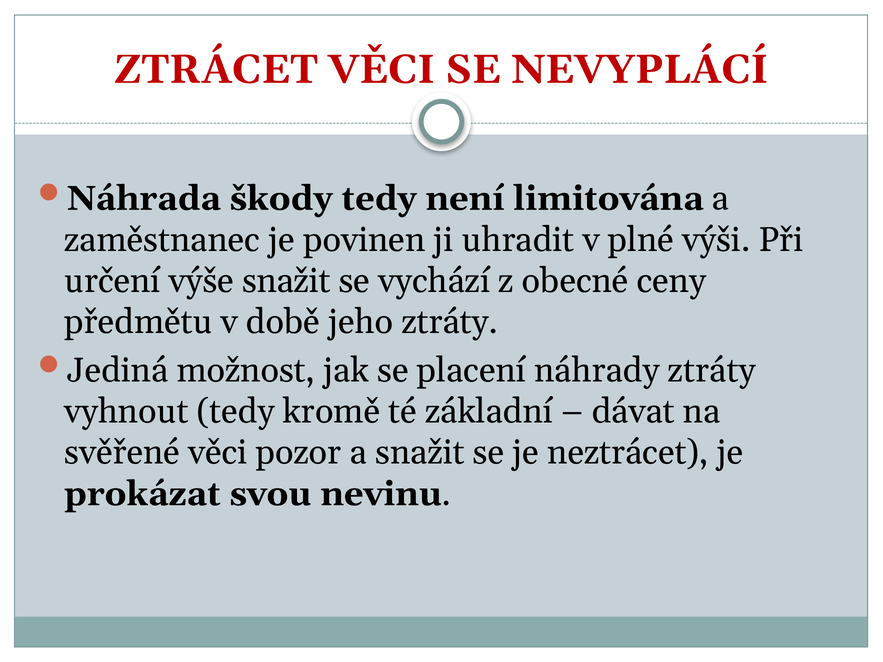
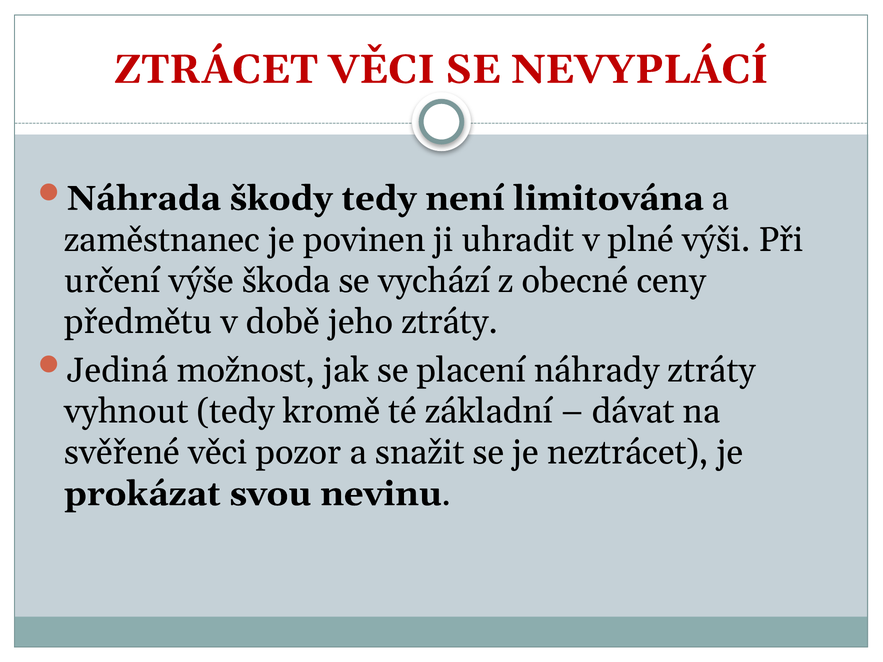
výše snažit: snažit -> škoda (286, 281)
